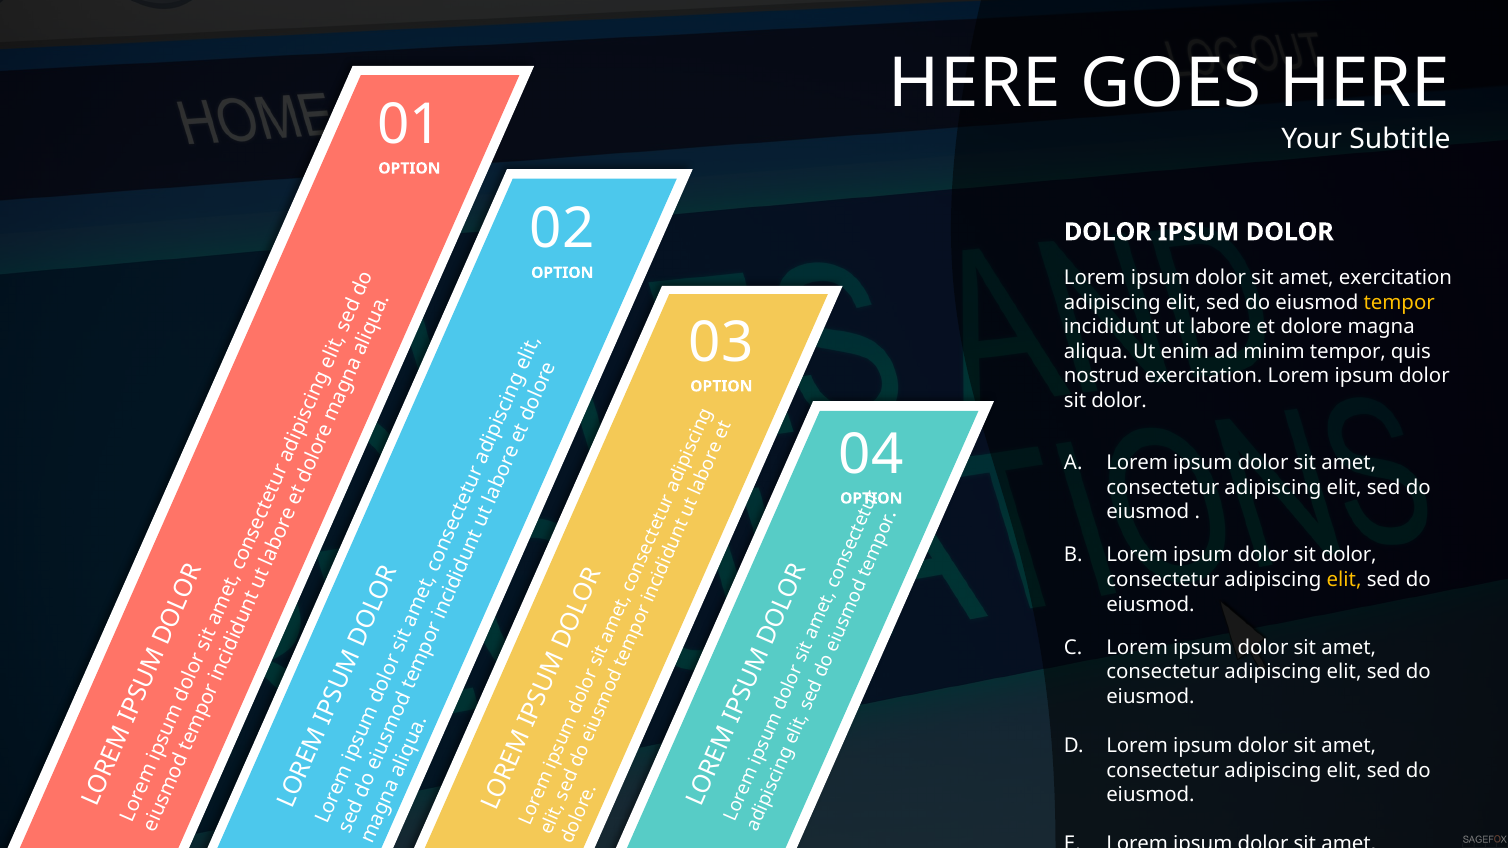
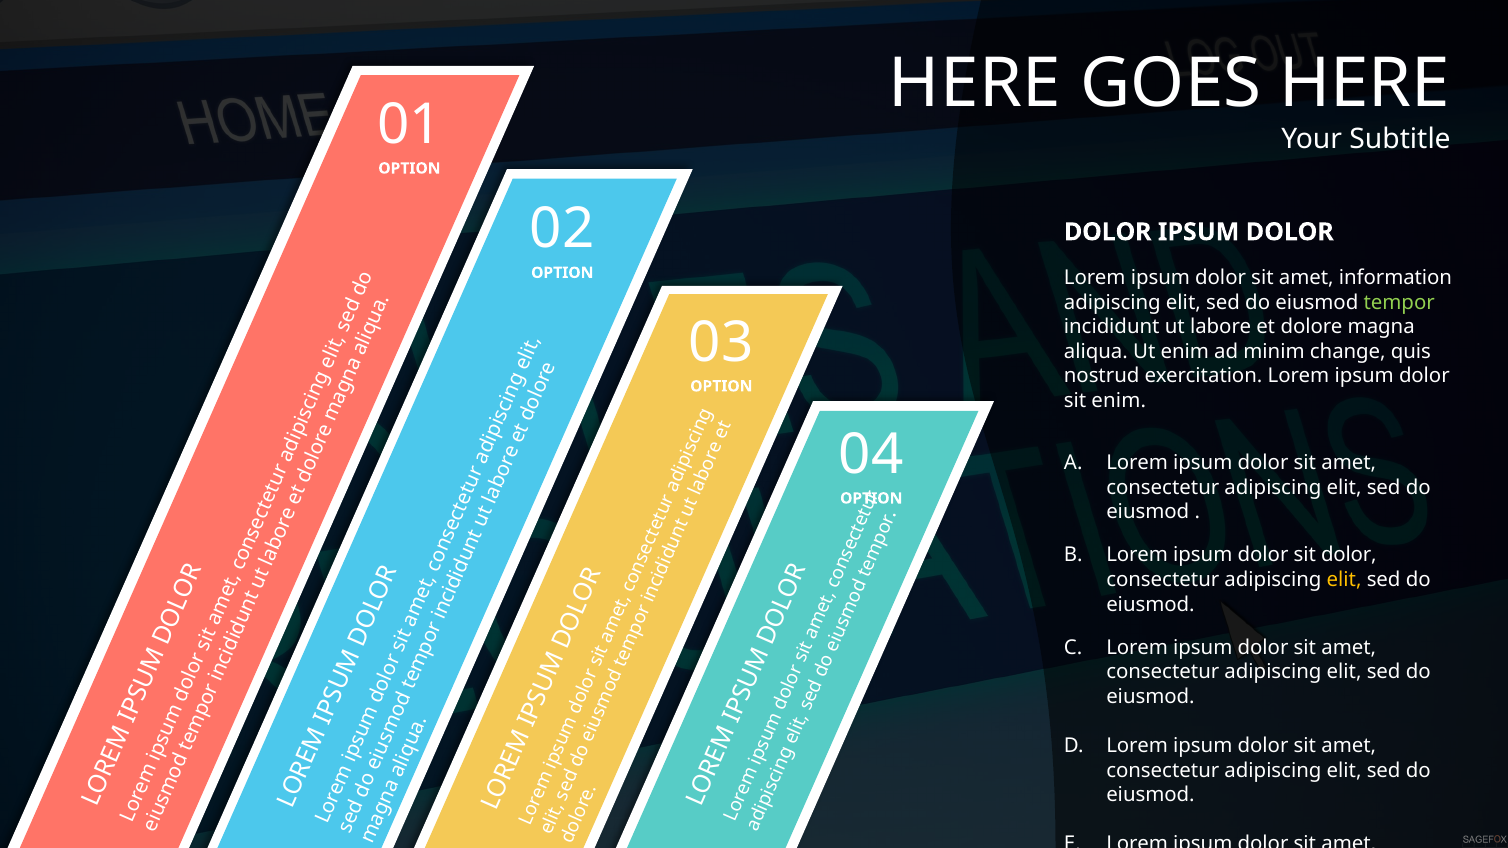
amet exercitation: exercitation -> information (1396, 278)
tempor colour: yellow -> light green (1399, 302)
minim tempor: tempor -> change (1348, 352)
dolor: dolor -> enim (1119, 401)
